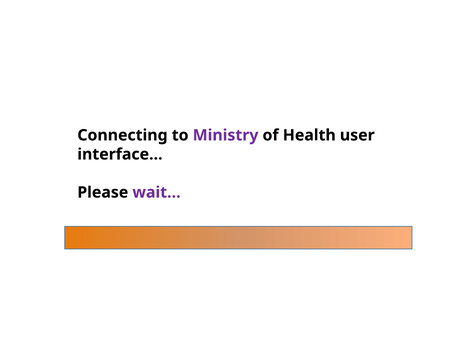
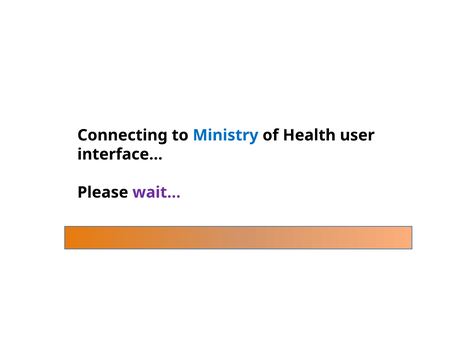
Ministry colour: purple -> blue (226, 135)
